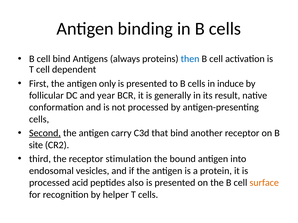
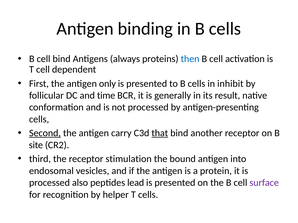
induce: induce -> inhibit (230, 84)
year: year -> time (106, 96)
that underline: none -> present (160, 133)
acid: acid -> also (80, 183)
also: also -> lead (136, 183)
surface colour: orange -> purple (264, 183)
